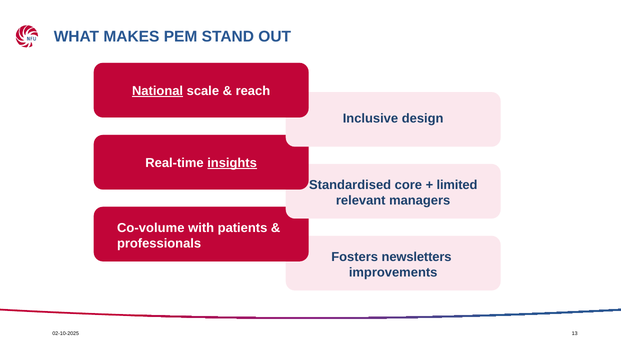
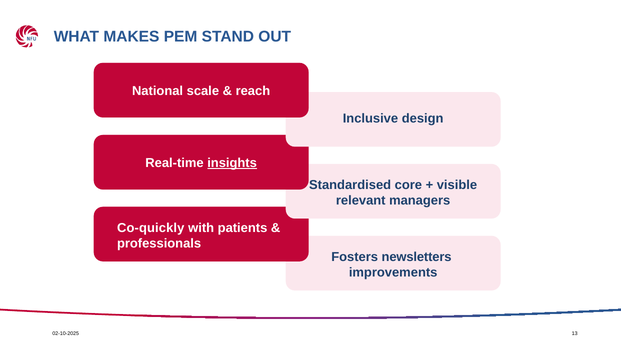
National underline: present -> none (158, 91)
limited: limited -> visible (457, 185)
Co-volume: Co-volume -> Co-quickly (151, 228)
